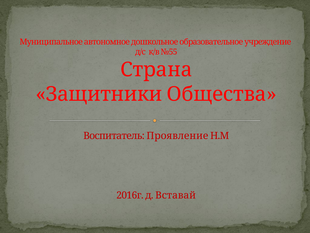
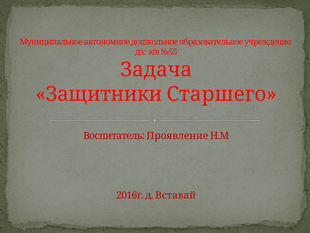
Страна: Страна -> Задача (156, 70)
Общества: Общества -> Старшего (222, 94)
